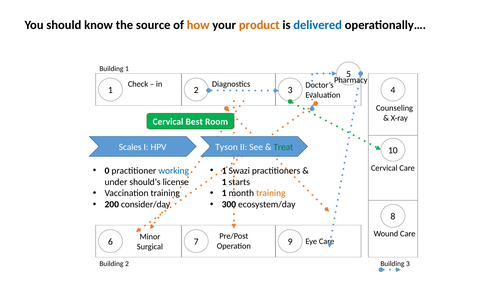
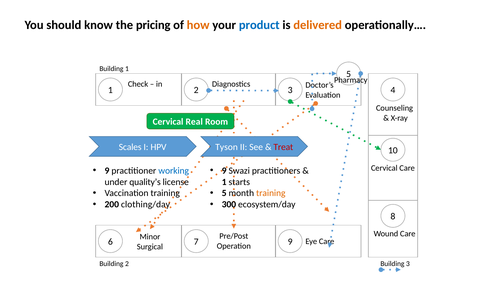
source: source -> pricing (153, 25)
product colour: orange -> blue (259, 25)
delivered colour: blue -> orange (318, 25)
Best: Best -> Real (194, 122)
Treat colour: green -> red (283, 147)
0: 0 -> 9 (107, 171)
1: 1 -> 9 (224, 171)
should’s: should’s -> quality’s (145, 182)
1: 1 -> 5 (224, 193)
consider/day: consider/day -> clothing/day (146, 204)
